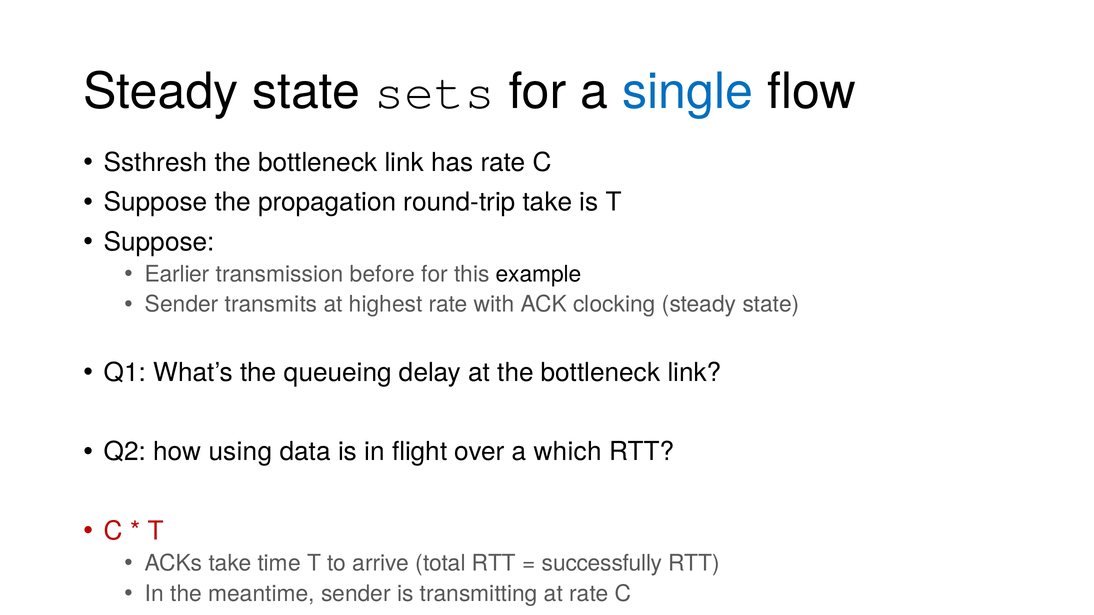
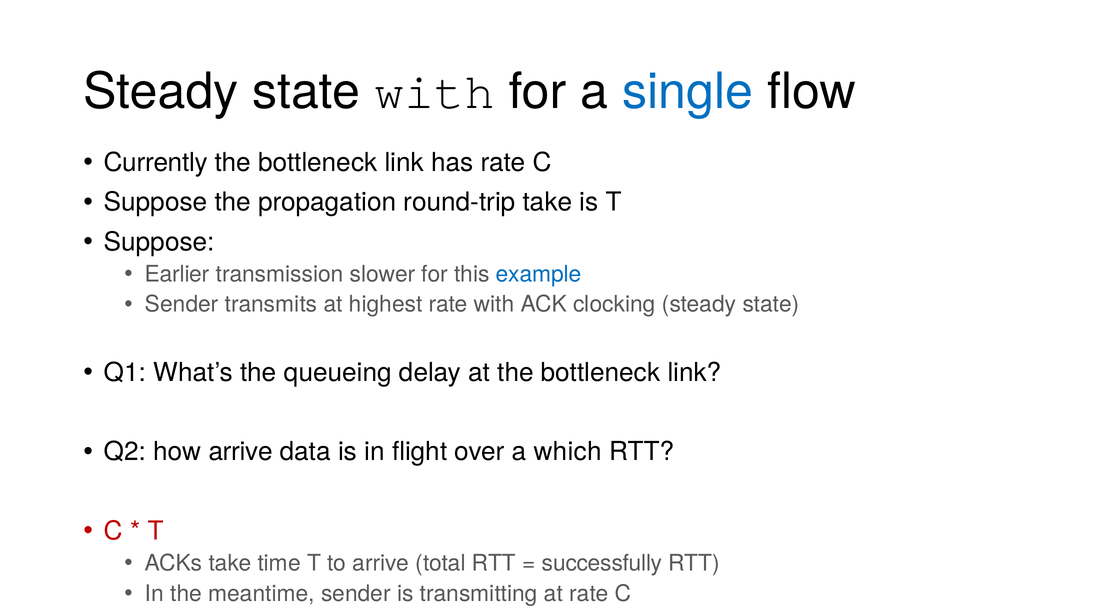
state sets: sets -> with (434, 92)
Ssthresh: Ssthresh -> Currently (156, 163)
before: before -> slower (383, 274)
example colour: black -> blue (539, 274)
how using: using -> arrive (241, 452)
